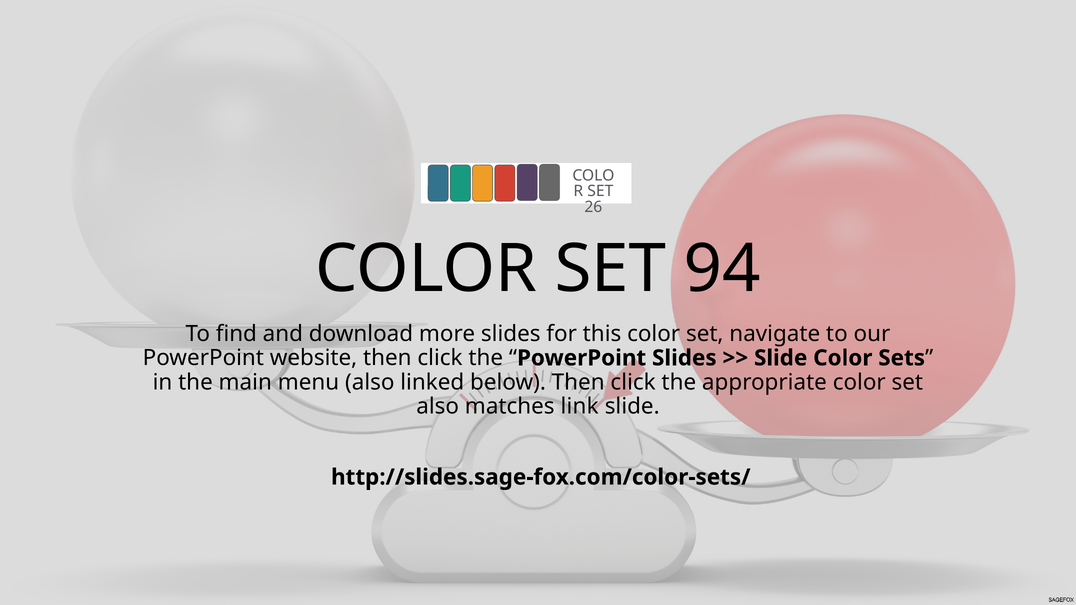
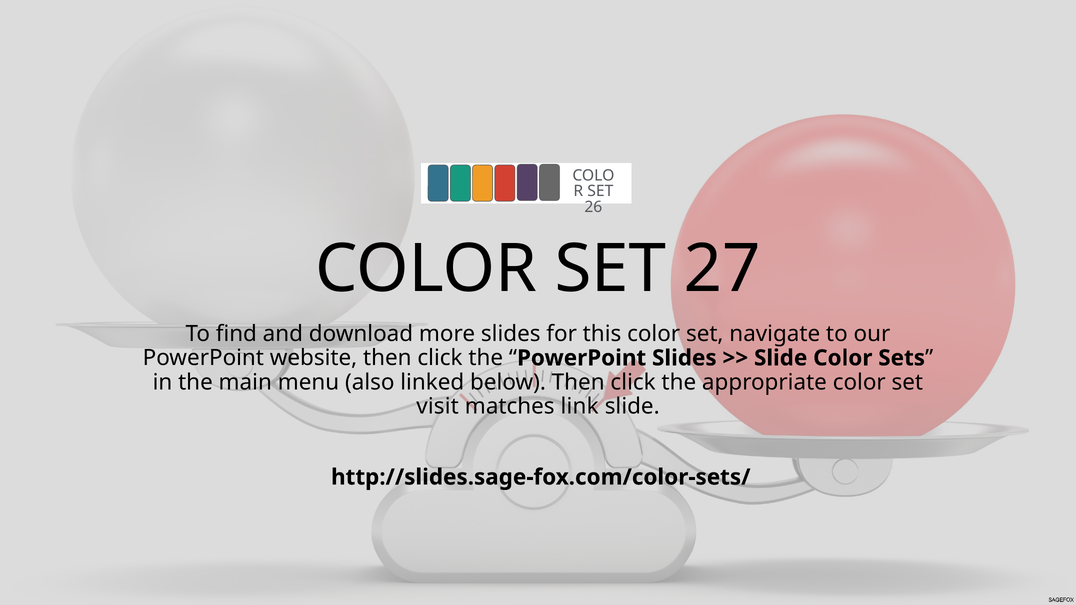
94: 94 -> 27 (722, 269)
also: also -> visit (438, 407)
